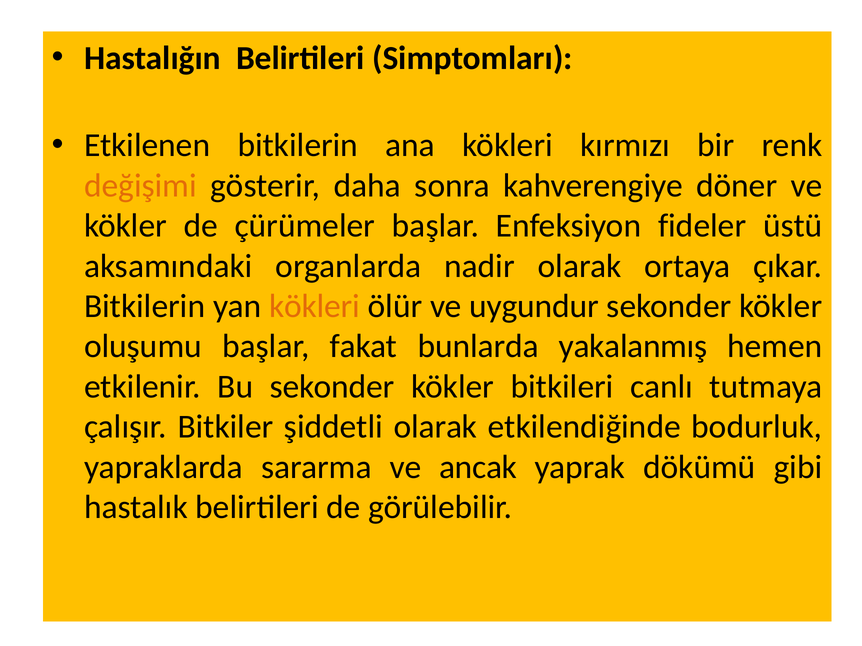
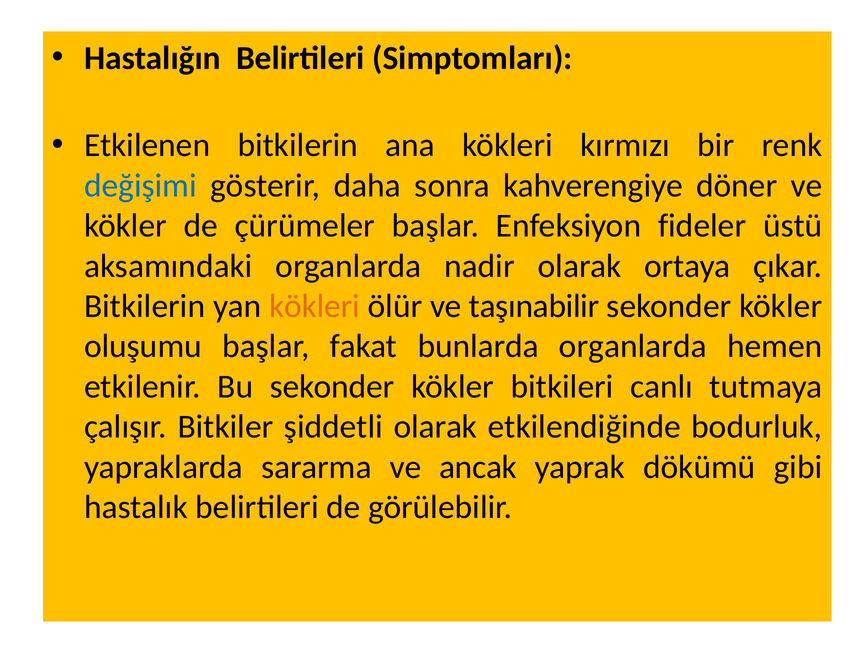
değişimi colour: orange -> blue (140, 186)
uygundur: uygundur -> taşınabilir (534, 306)
bunlarda yakalanmış: yakalanmış -> organlarda (633, 347)
